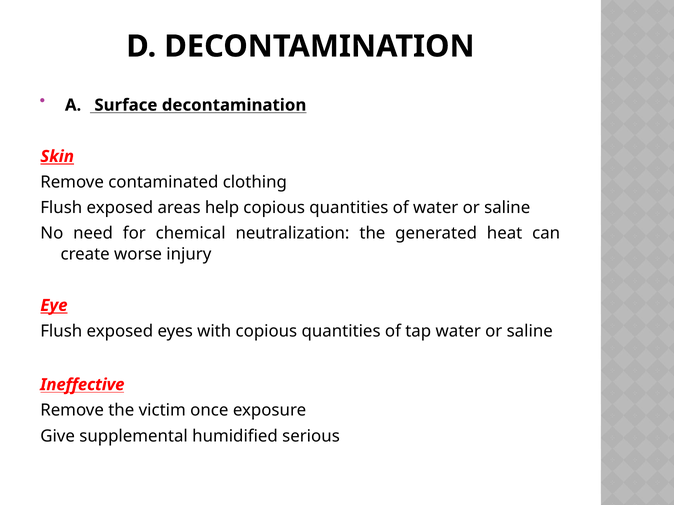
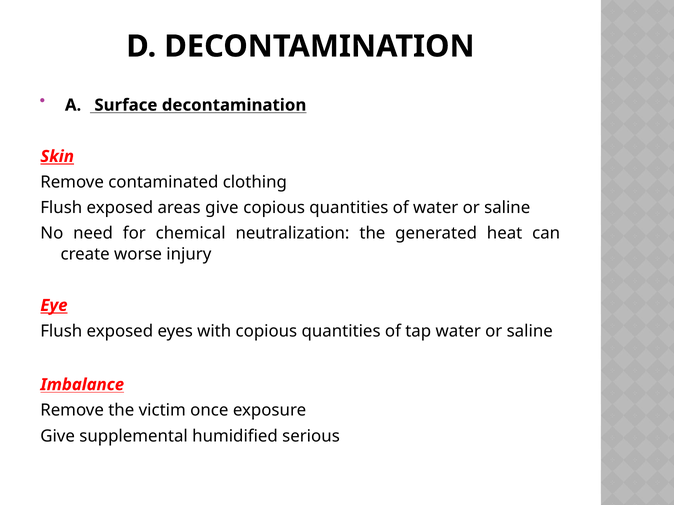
areas help: help -> give (222, 208)
Ineffective: Ineffective -> Imbalance (82, 385)
